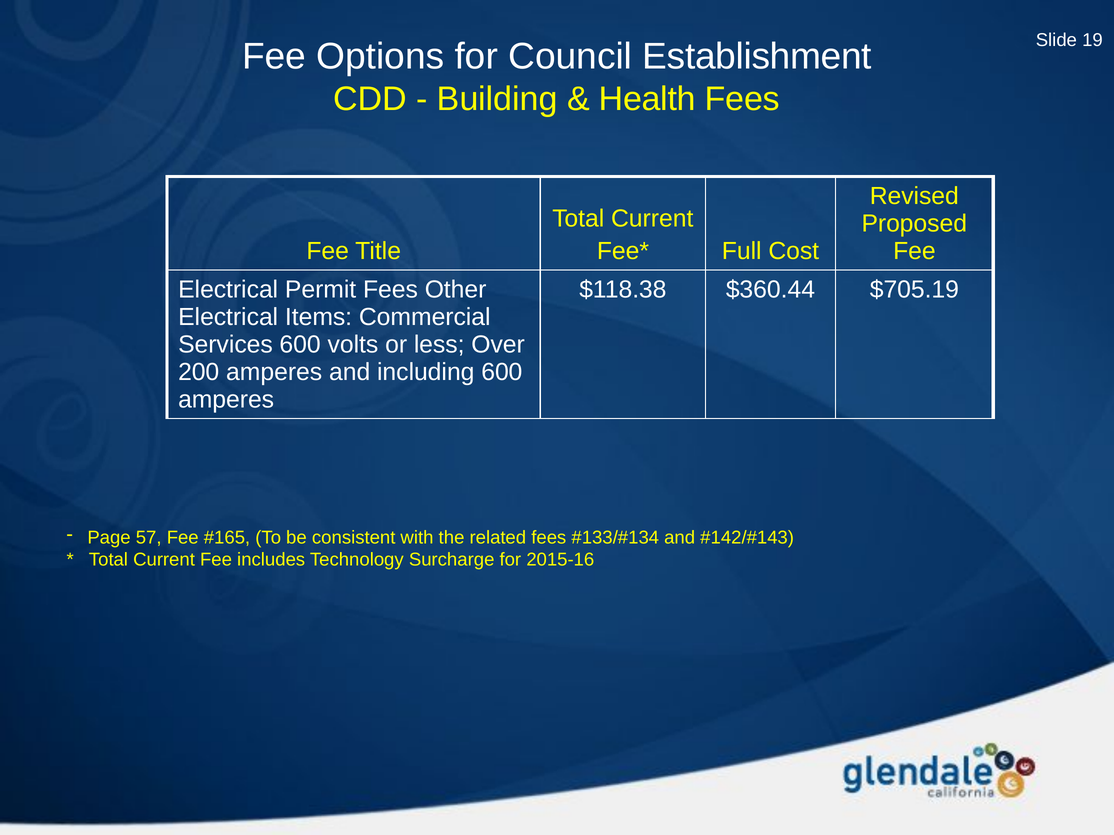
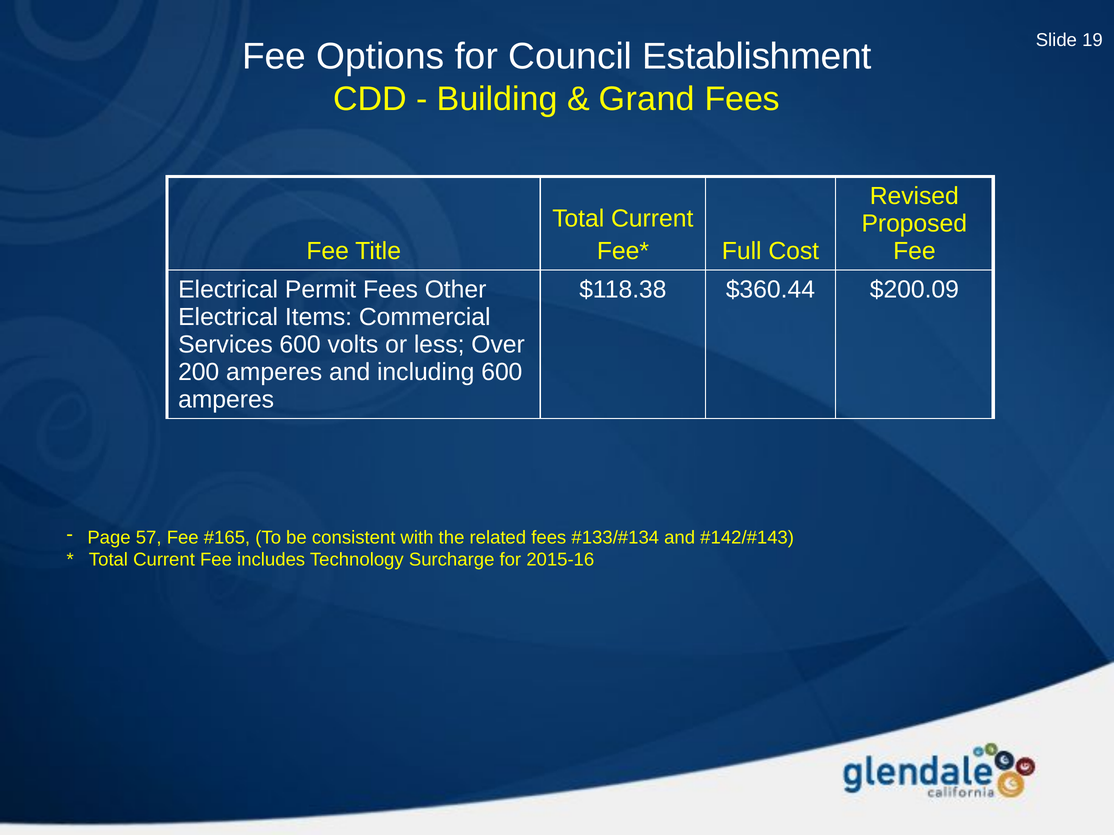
Health: Health -> Grand (647, 99)
$705.19: $705.19 -> $200.09 (914, 290)
